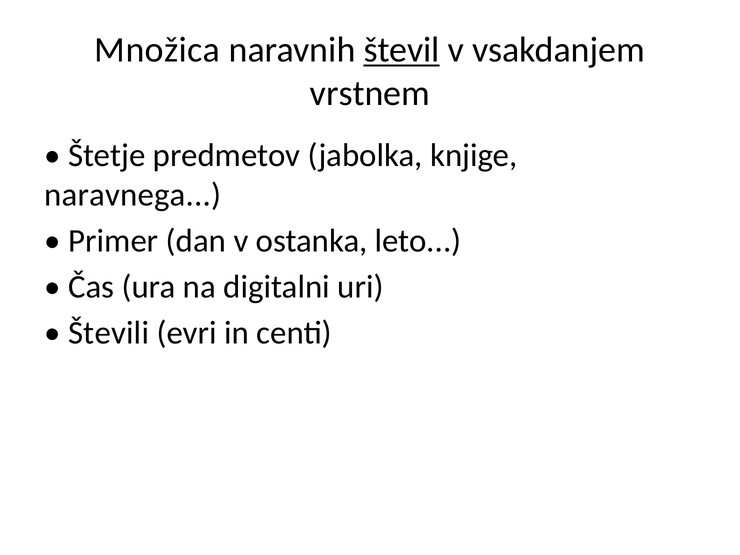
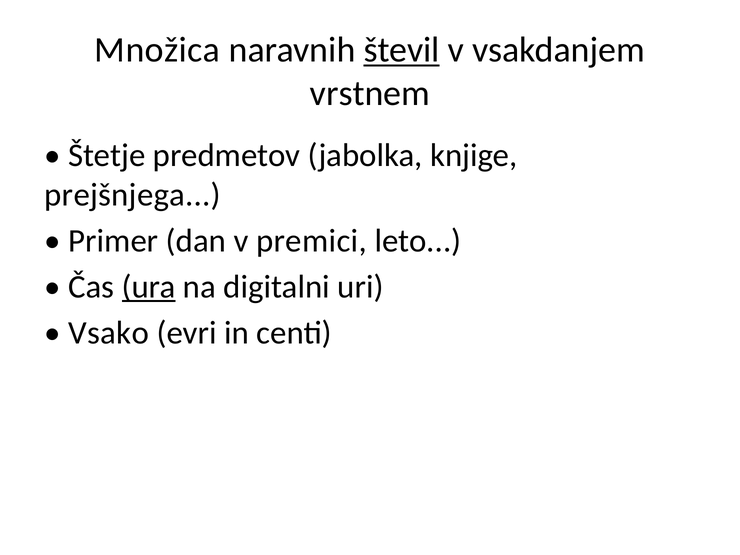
naravnega: naravnega -> prejšnjega (133, 195)
ostanka: ostanka -> premici (311, 241)
ura underline: none -> present (149, 287)
Števili: Števili -> Vsako (109, 333)
